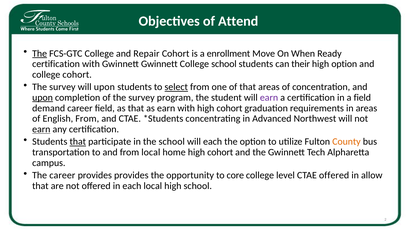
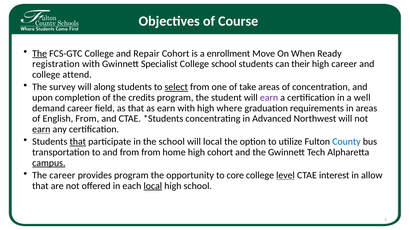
Attend: Attend -> Course (238, 21)
certification: certification -> registration (56, 64)
Gwinnett Gwinnett: Gwinnett -> Specialist (159, 64)
high option: option -> career (344, 64)
college cohort: cohort -> attend (77, 75)
will upon: upon -> along (104, 87)
of that: that -> take (248, 87)
upon underline: present -> none (43, 98)
of the survey: survey -> credits (142, 98)
a field: field -> well (362, 98)
cohort: cohort -> where (229, 108)
will each: each -> local (213, 142)
County colour: orange -> blue (346, 142)
from local: local -> from (151, 153)
campus underline: none -> present (49, 163)
provides provides: provides -> program (131, 176)
level underline: none -> present (286, 176)
CTAE offered: offered -> interest (334, 176)
local underline: none -> present (153, 186)
